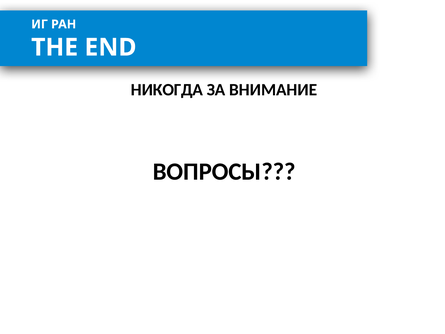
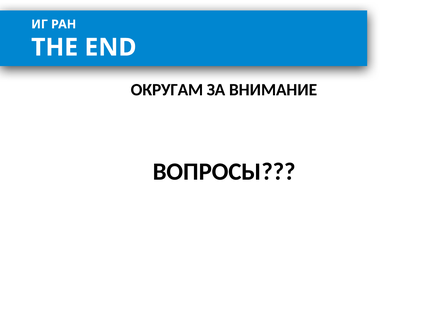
НИКОГДА: НИКОГДА -> ОКРУГАМ (167, 90)
